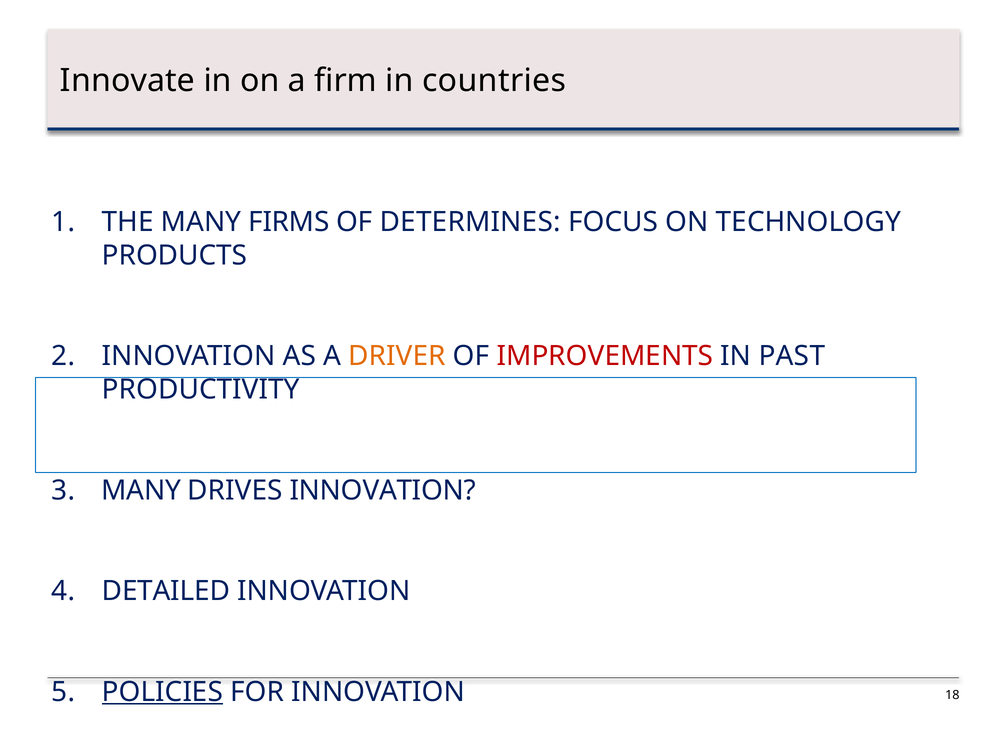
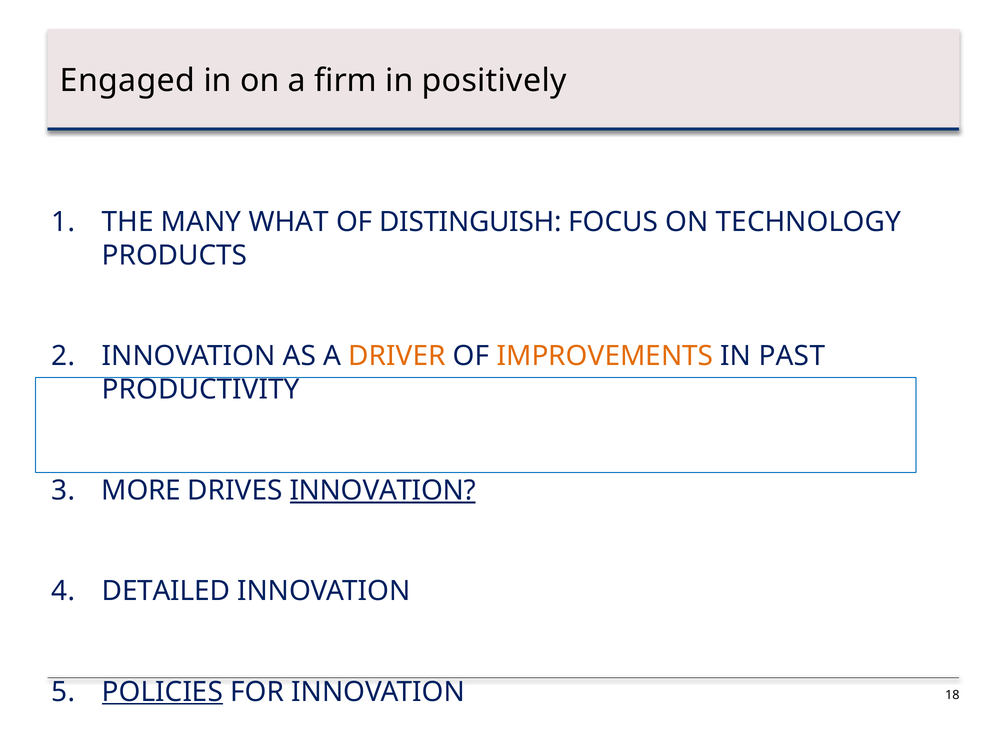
Innovate: Innovate -> Engaged (127, 81)
countries: countries -> positively (494, 81)
FIRMS: FIRMS -> WHAT (289, 222)
DETERMINES: DETERMINES -> DISTINGUISH (470, 222)
IMPROVEMENTS colour: red -> orange (605, 356)
MANY: MANY -> MORE (141, 491)
INNOVATION underline: none -> present (383, 491)
